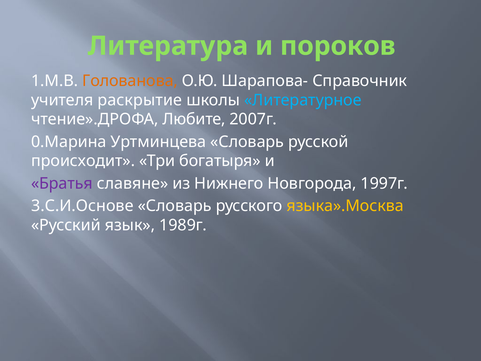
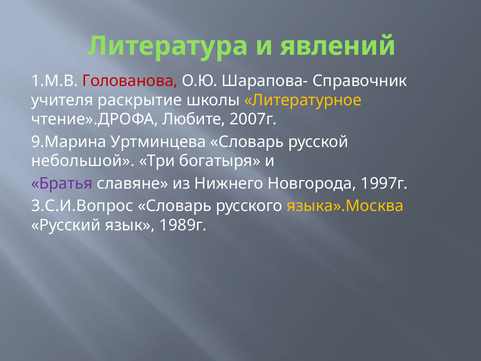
пороков: пороков -> явлений (338, 46)
Голованова colour: orange -> red (130, 81)
Литературное colour: light blue -> yellow (303, 100)
0.Марина: 0.Марина -> 9.Марина (69, 142)
происходит: происходит -> небольшой (83, 161)
3.С.И.Основе: 3.С.И.Основе -> 3.С.И.Вопрос (82, 206)
